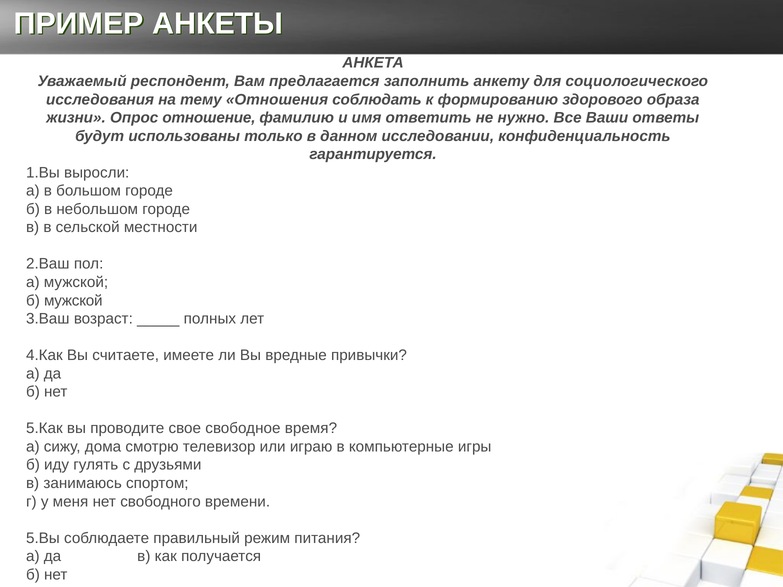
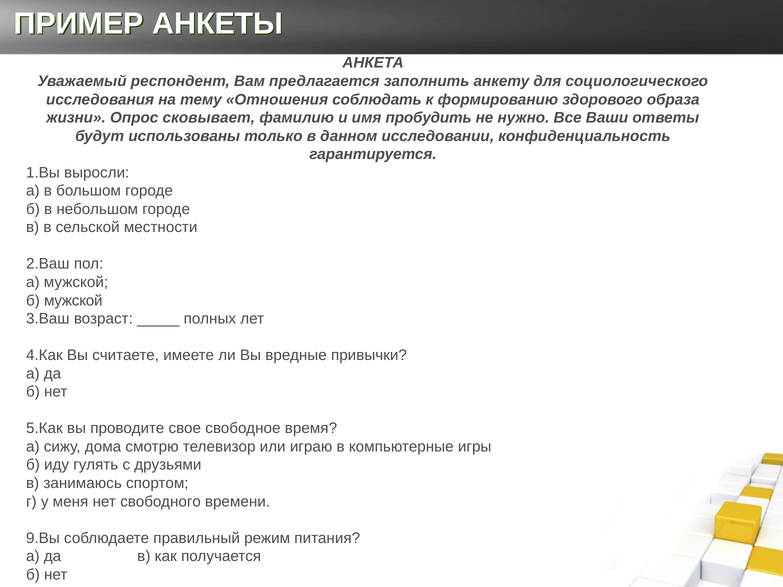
отношение: отношение -> сковывает (209, 118)
ответить: ответить -> пробудить (429, 118)
5.Вы: 5.Вы -> 9.Вы (43, 538)
